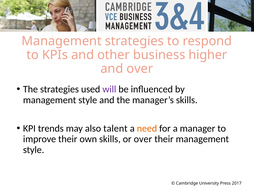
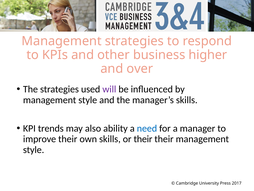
talent: talent -> ability (115, 128)
need colour: orange -> blue (147, 128)
or over: over -> their (143, 139)
